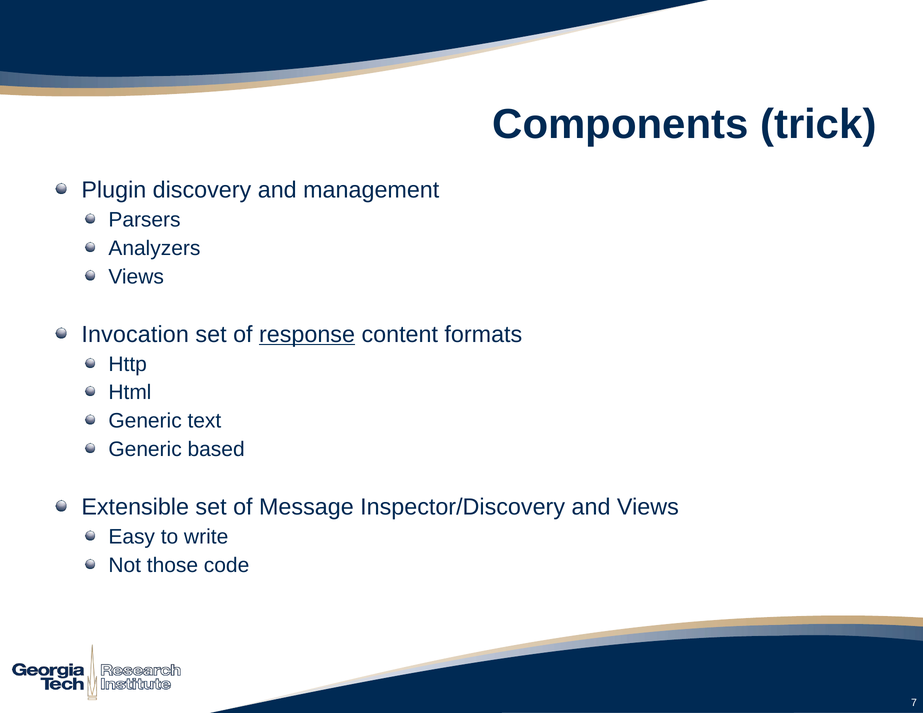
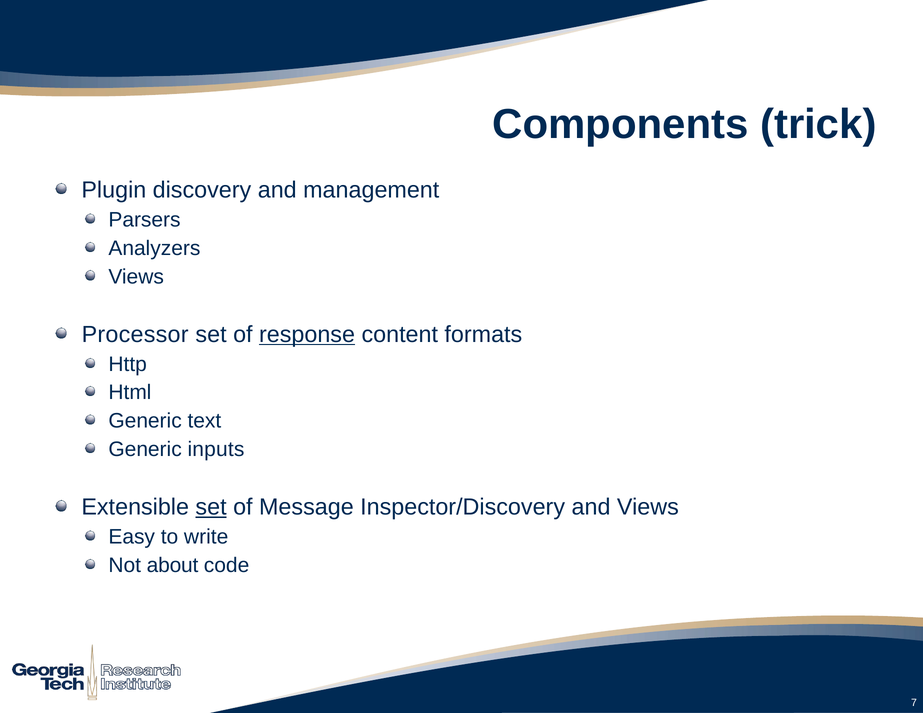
Invocation: Invocation -> Processor (135, 335)
based: based -> inputs (216, 449)
set underline: none -> present (211, 507)
those: those -> about (173, 565)
